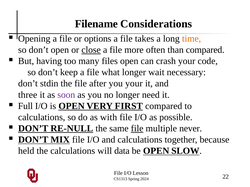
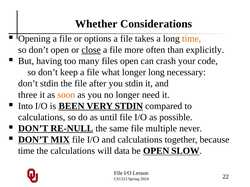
Filename: Filename -> Whether (96, 24)
than compared: compared -> explicitly (205, 50)
longer wait: wait -> long (156, 72)
you your: your -> stdin (134, 84)
soon colour: purple -> orange (66, 95)
Full: Full -> Into (25, 106)
is OPEN: OPEN -> BEEN (72, 106)
VERY FIRST: FIRST -> STDIN (129, 106)
with: with -> until (109, 117)
file underline: present -> none (137, 129)
held: held -> time (26, 151)
